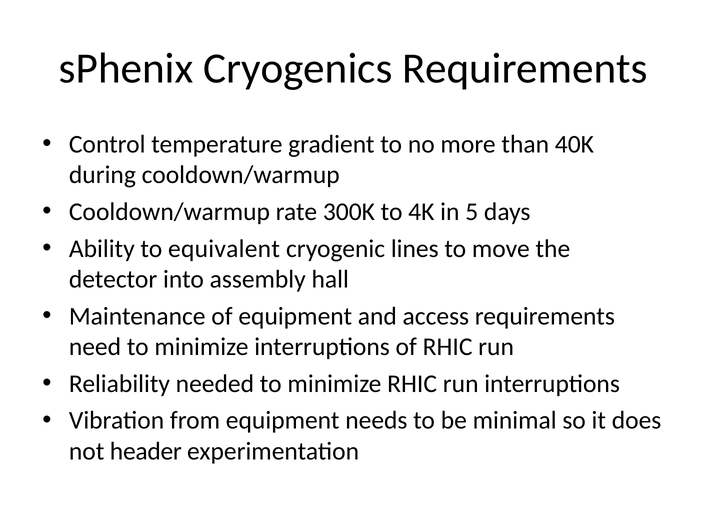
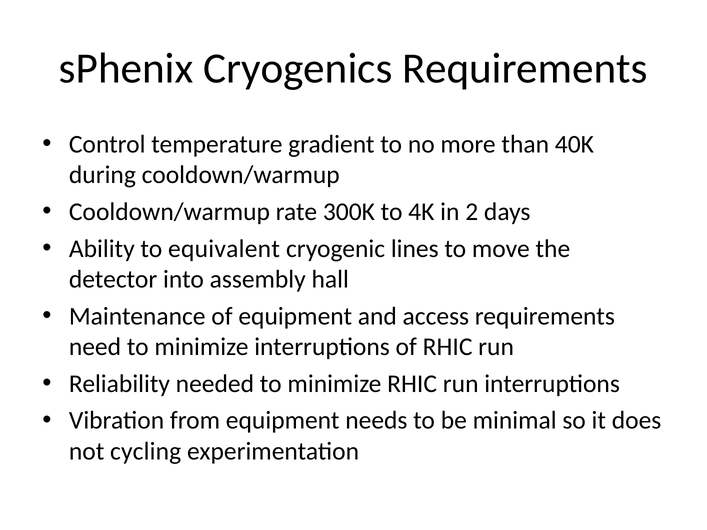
5: 5 -> 2 (472, 212)
header: header -> cycling (146, 451)
